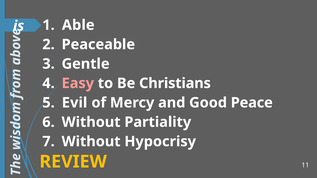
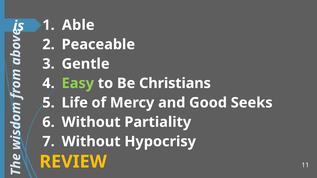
Easy colour: pink -> light green (78, 83)
Evil: Evil -> Life (75, 103)
Peace: Peace -> Seeks (252, 103)
